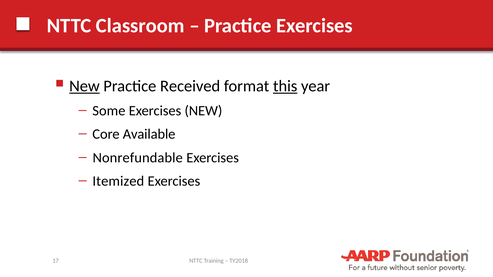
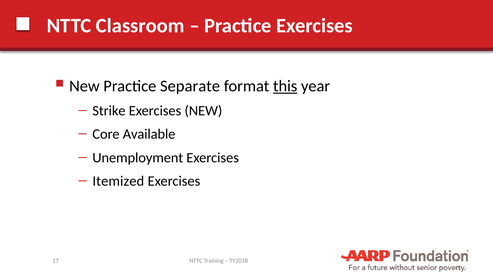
New underline: present -> none (84, 86)
Received: Received -> Separate (190, 86)
Some: Some -> Strike (109, 111)
Nonrefundable: Nonrefundable -> Unemployment (138, 158)
